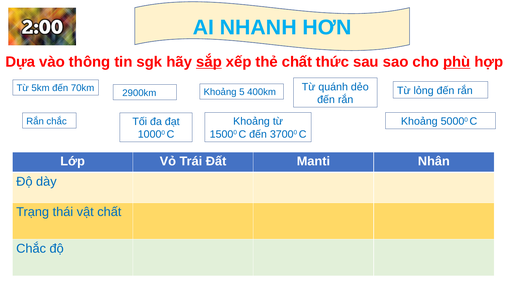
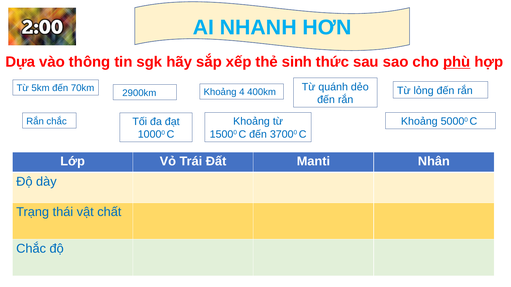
sắp underline: present -> none (209, 62)
thẻ chất: chất -> sinh (297, 62)
5: 5 -> 4 (242, 92)
